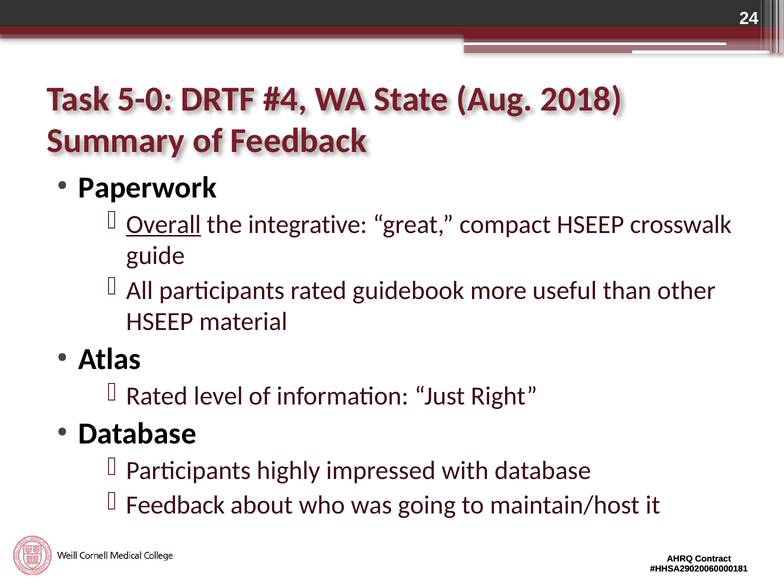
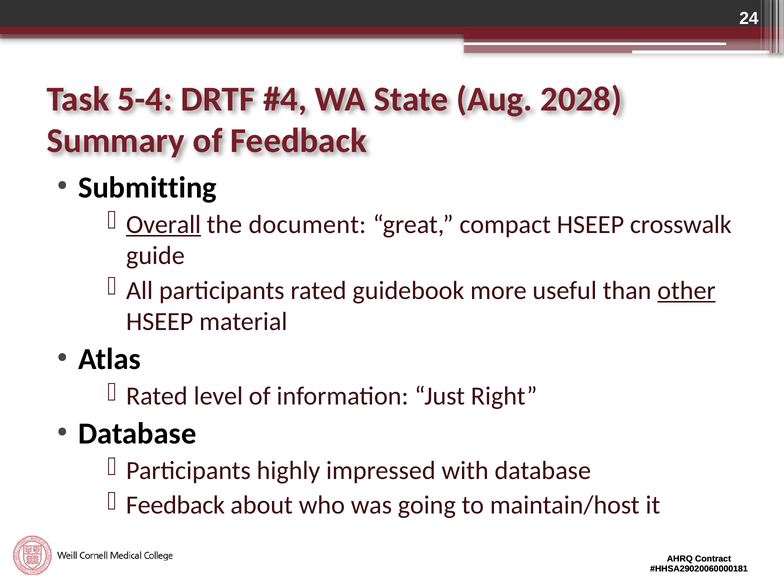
5-0: 5-0 -> 5-4 (145, 99)
2018: 2018 -> 2028 (581, 99)
Paperwork: Paperwork -> Submitting (148, 188)
integrative: integrative -> document (307, 225)
other underline: none -> present (686, 290)
